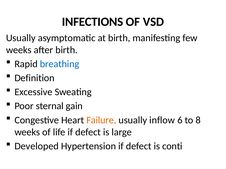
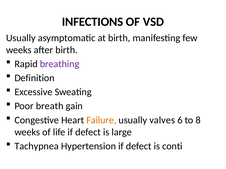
breathing colour: blue -> purple (60, 64)
sternal: sternal -> breath (50, 106)
inflow: inflow -> valves (162, 120)
Developed: Developed -> Tachypnea (37, 147)
